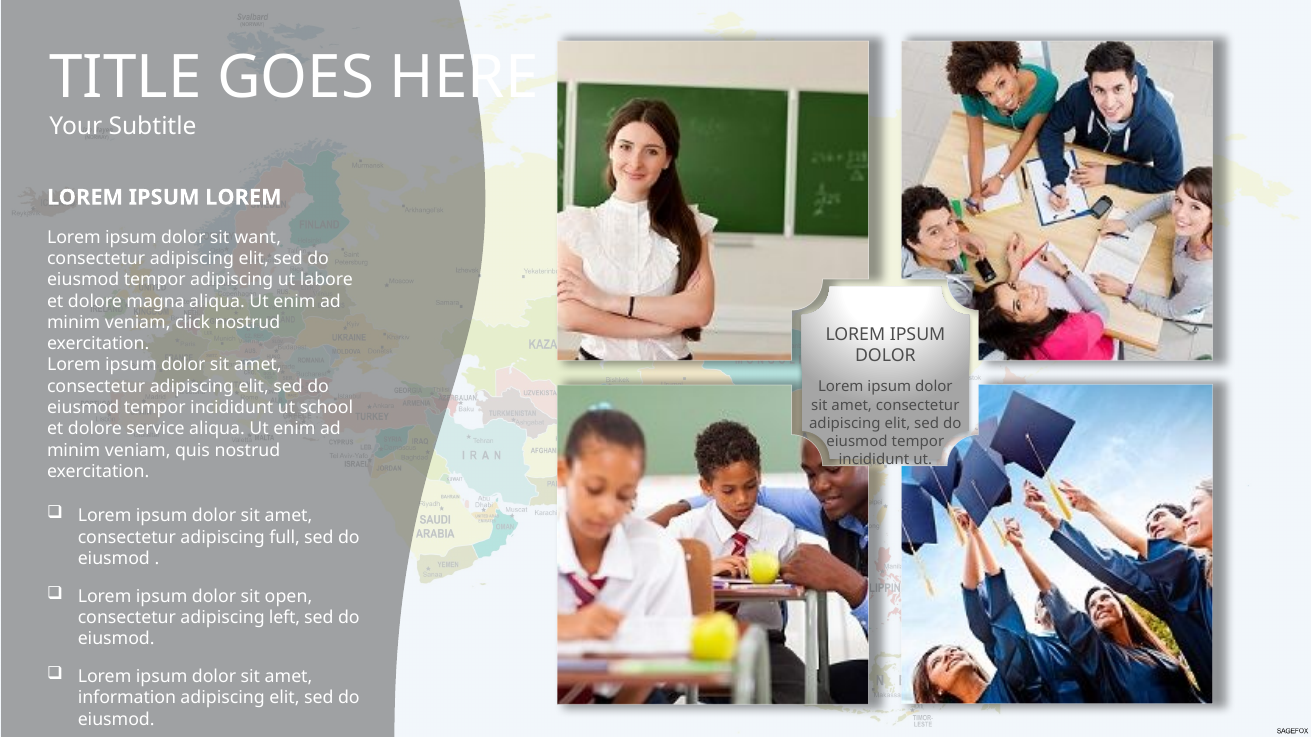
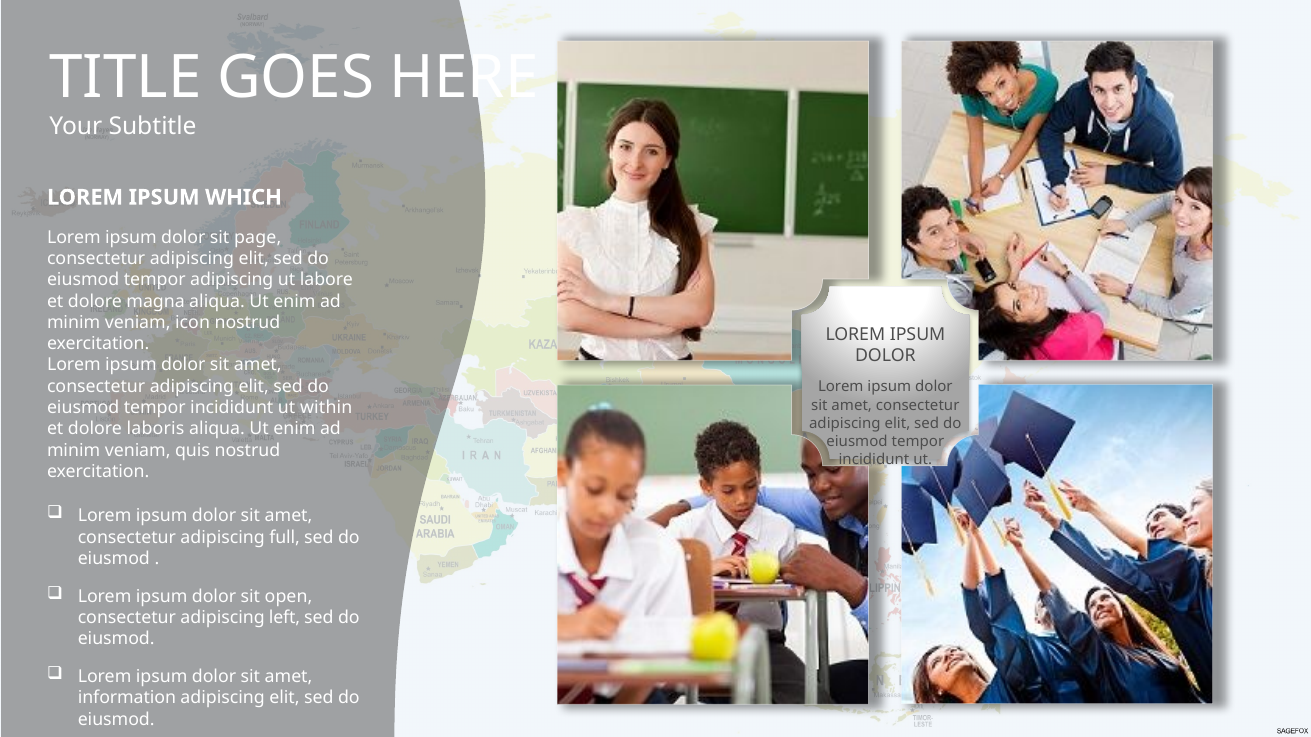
IPSUM LOREM: LOREM -> WHICH (243, 197)
want: want -> page (258, 237)
click: click -> icon (193, 323)
school: school -> within (326, 408)
service: service -> laboris (156, 429)
